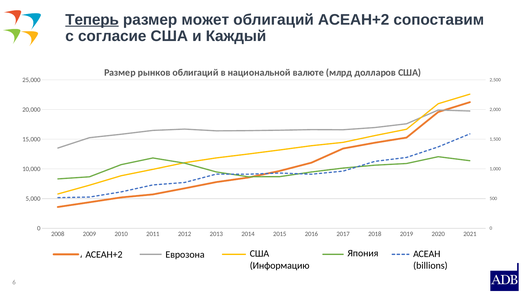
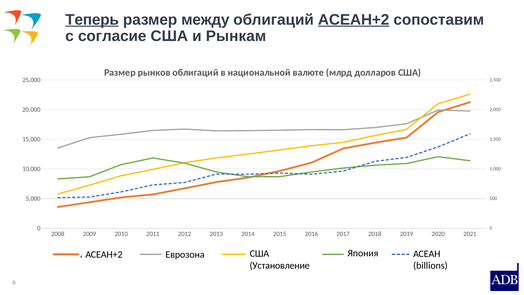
может: может -> между (205, 20)
АСЕАН+2 underline: none -> present (354, 20)
Каждый: Каждый -> Рынкам (236, 36)
Информацию: Информацию -> Установление (280, 265)
